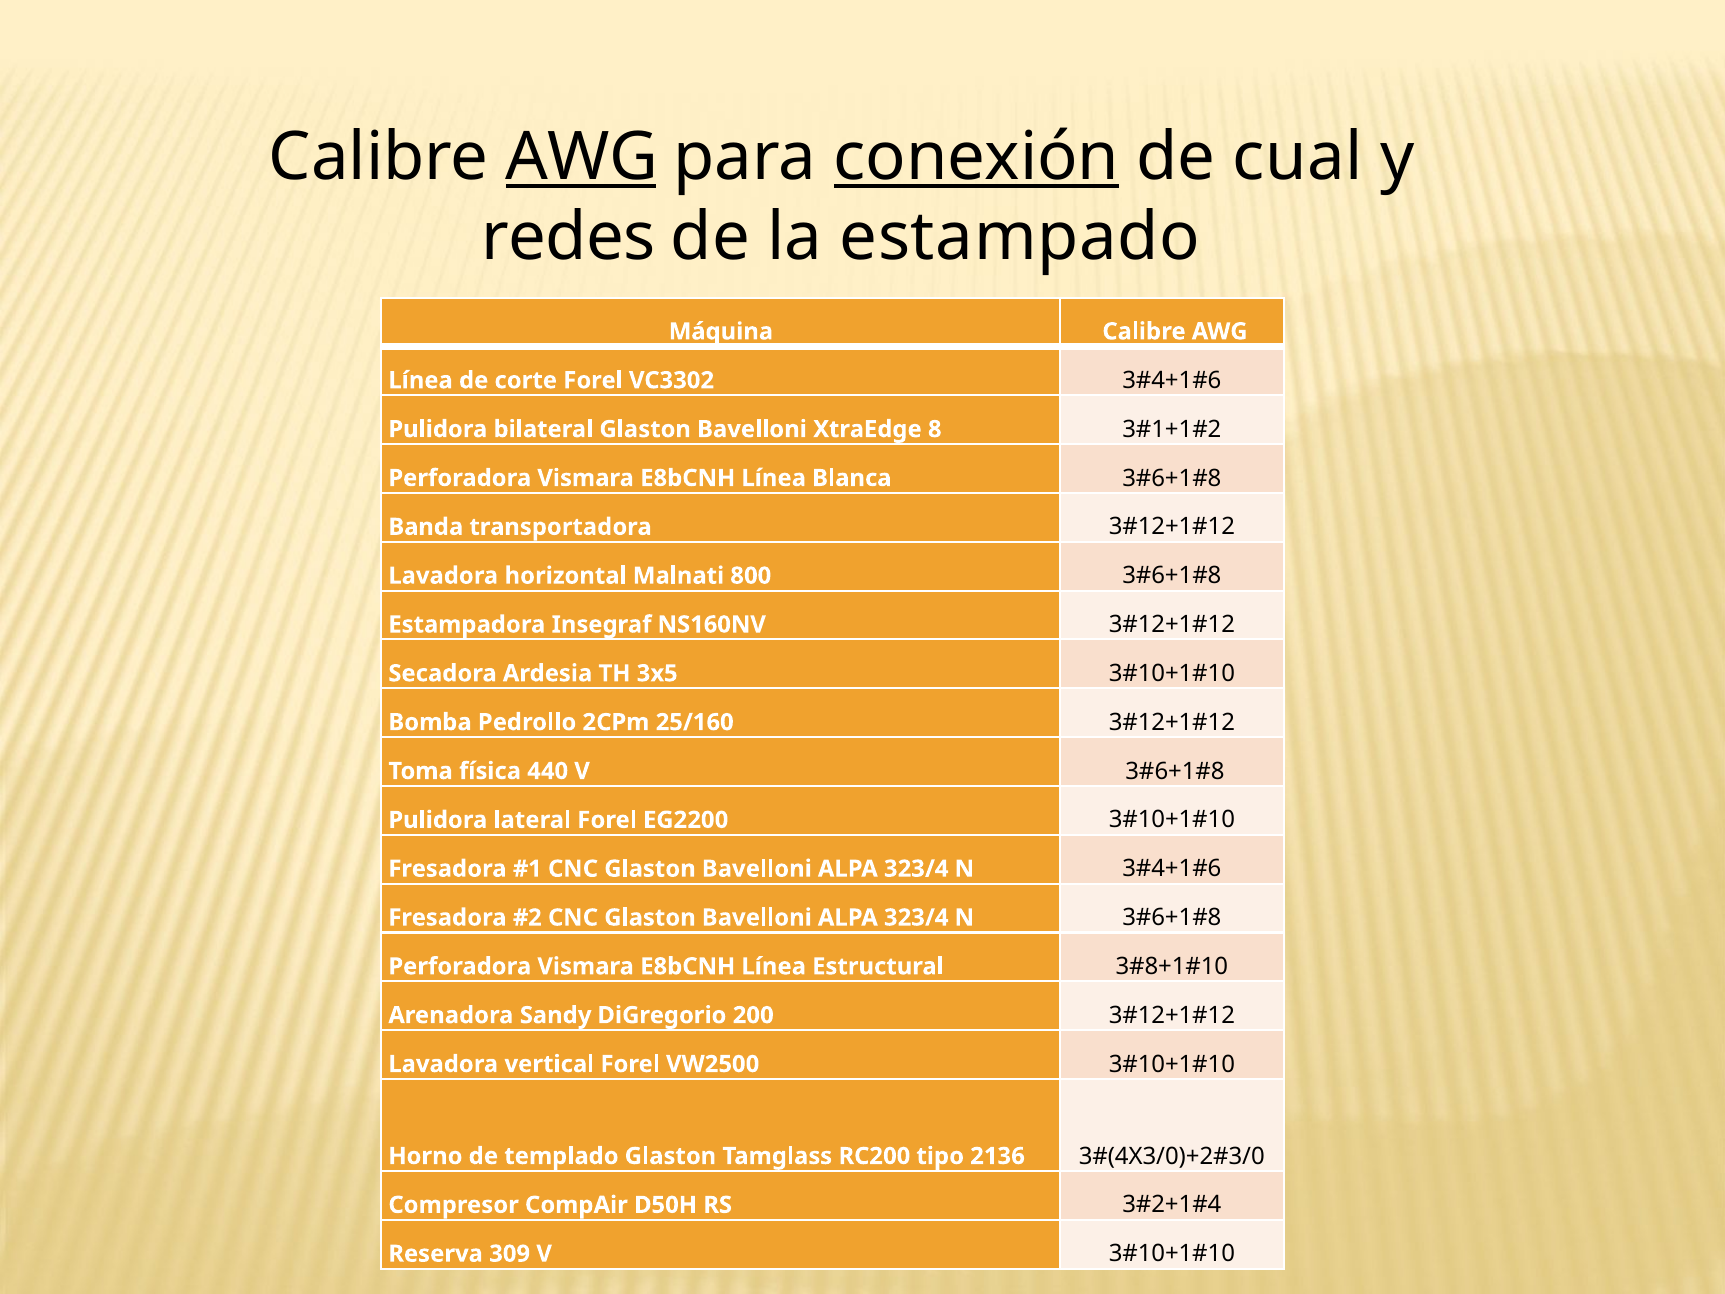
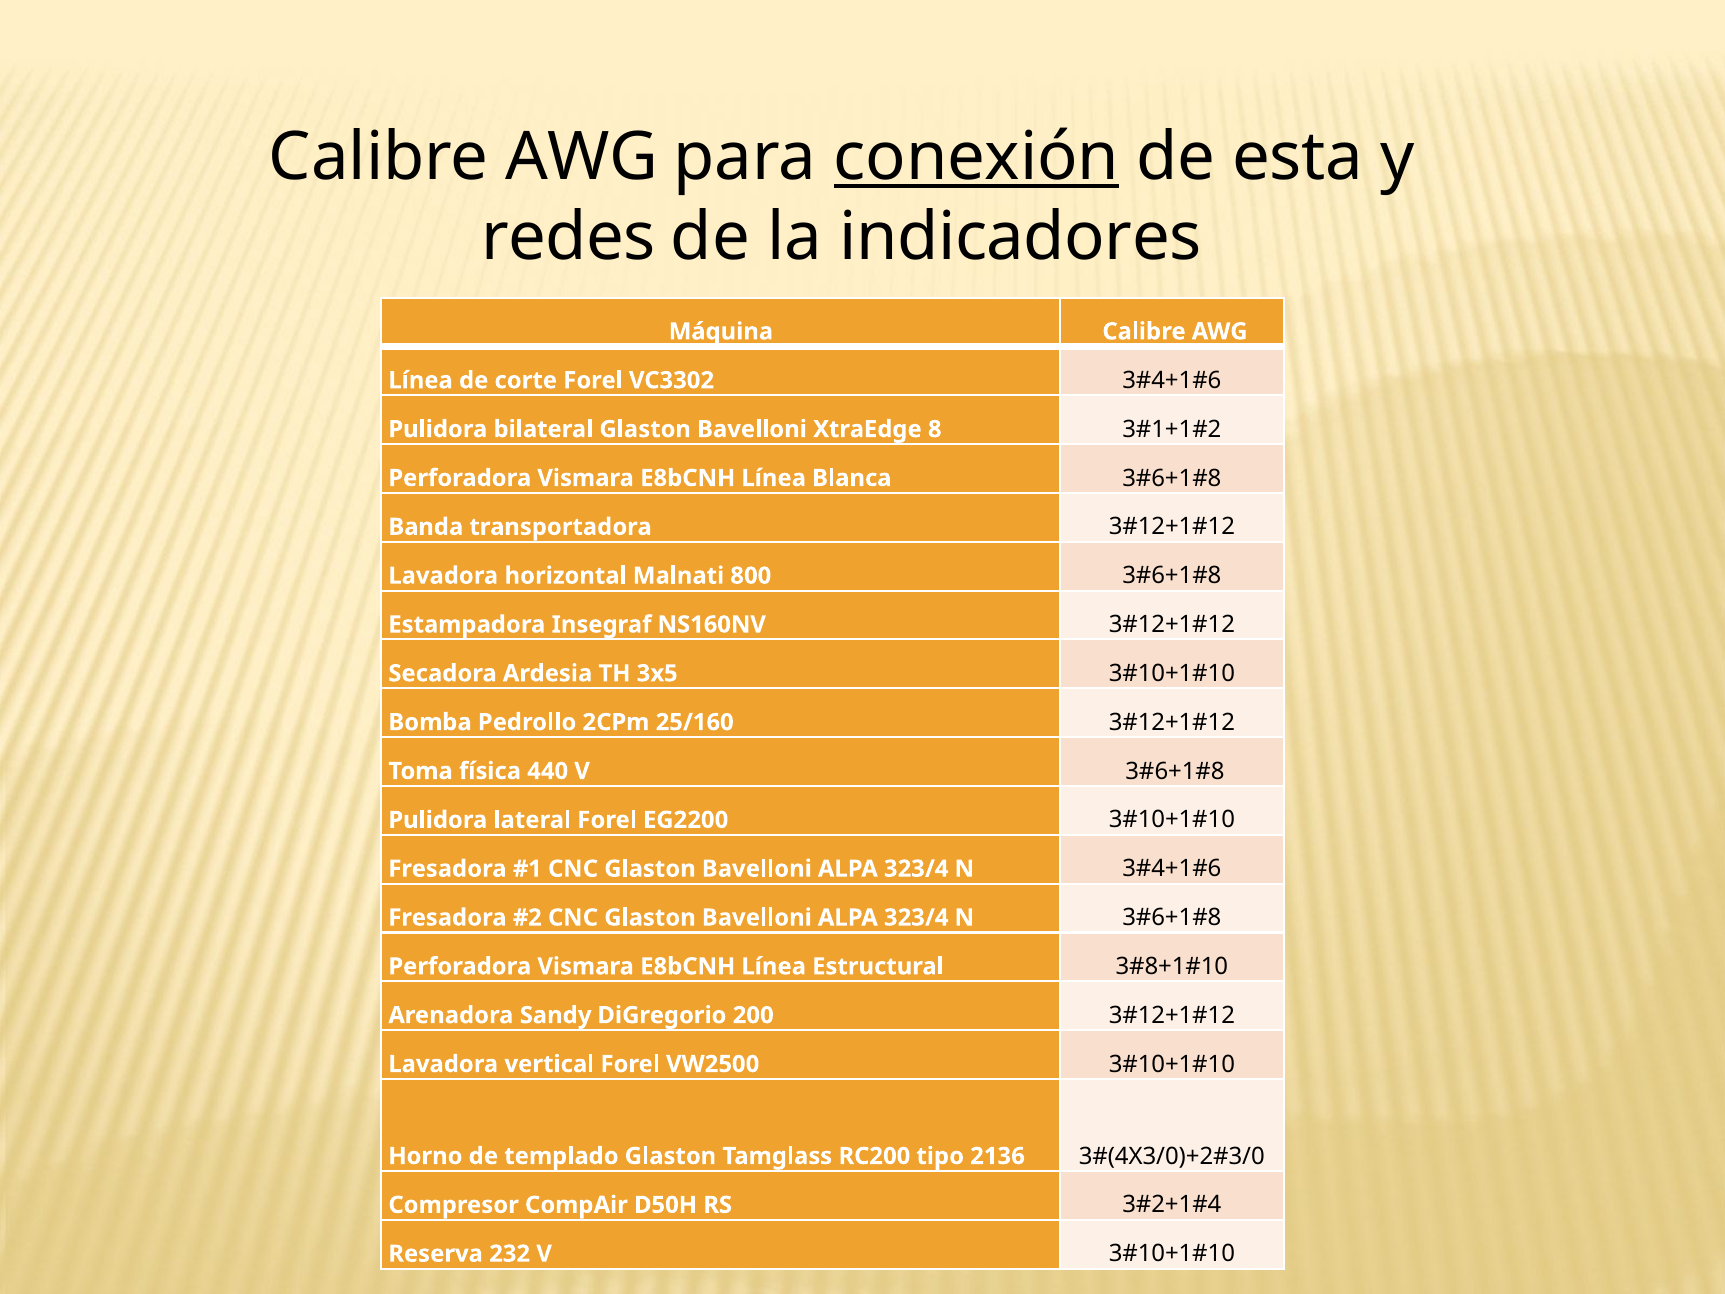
AWG underline: present -> none (582, 157)
cual: cual -> esta (1298, 157)
estampado: estampado -> indicadores (1021, 237)
309: 309 -> 232 (510, 1254)
